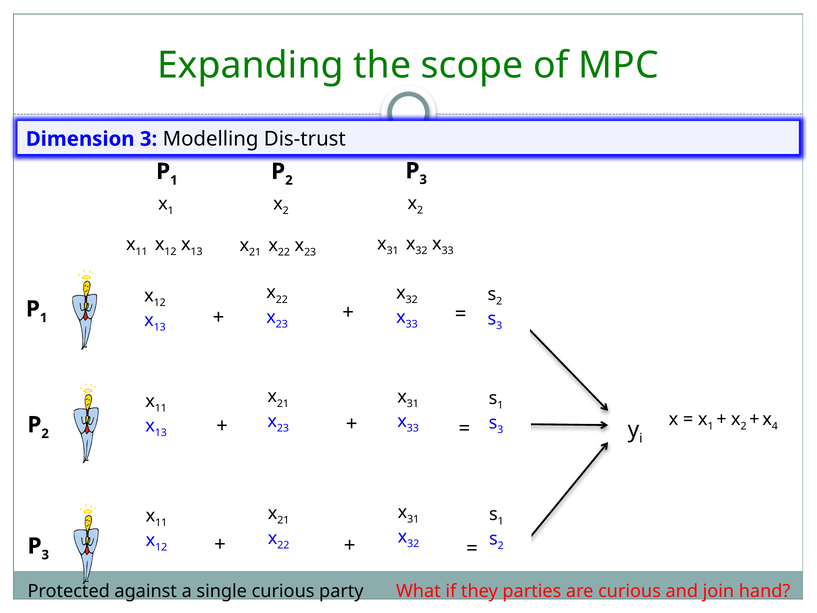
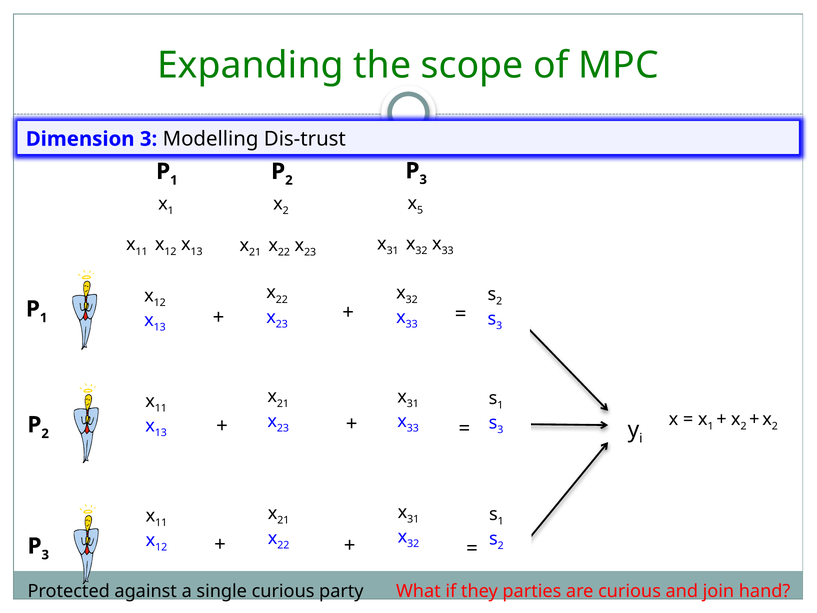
2: 2 -> 5 (420, 210)
4: 4 -> 2 (775, 426)
